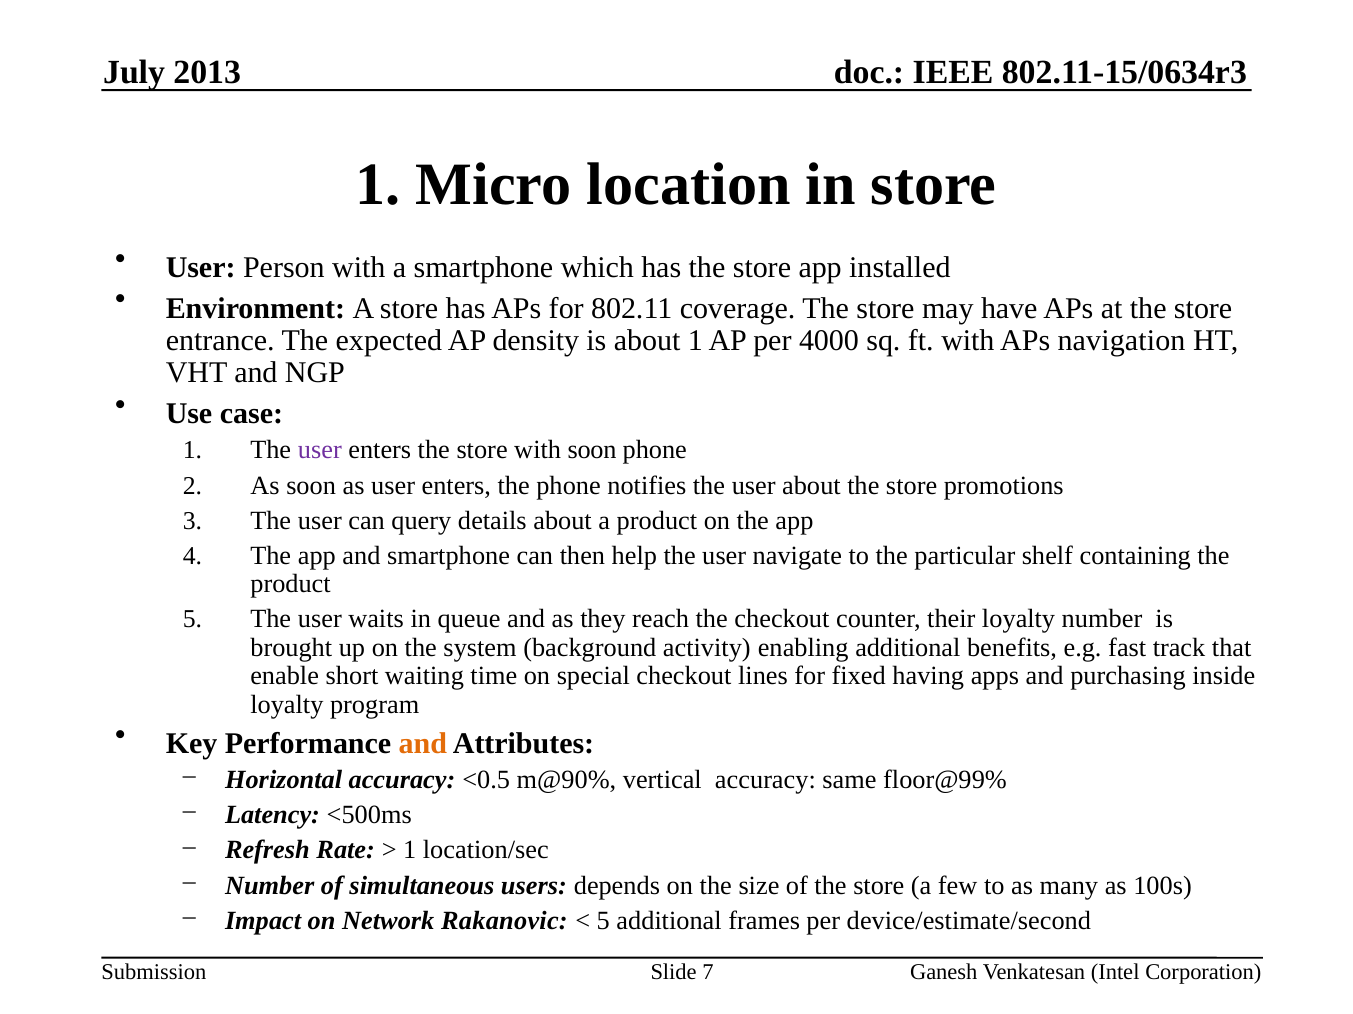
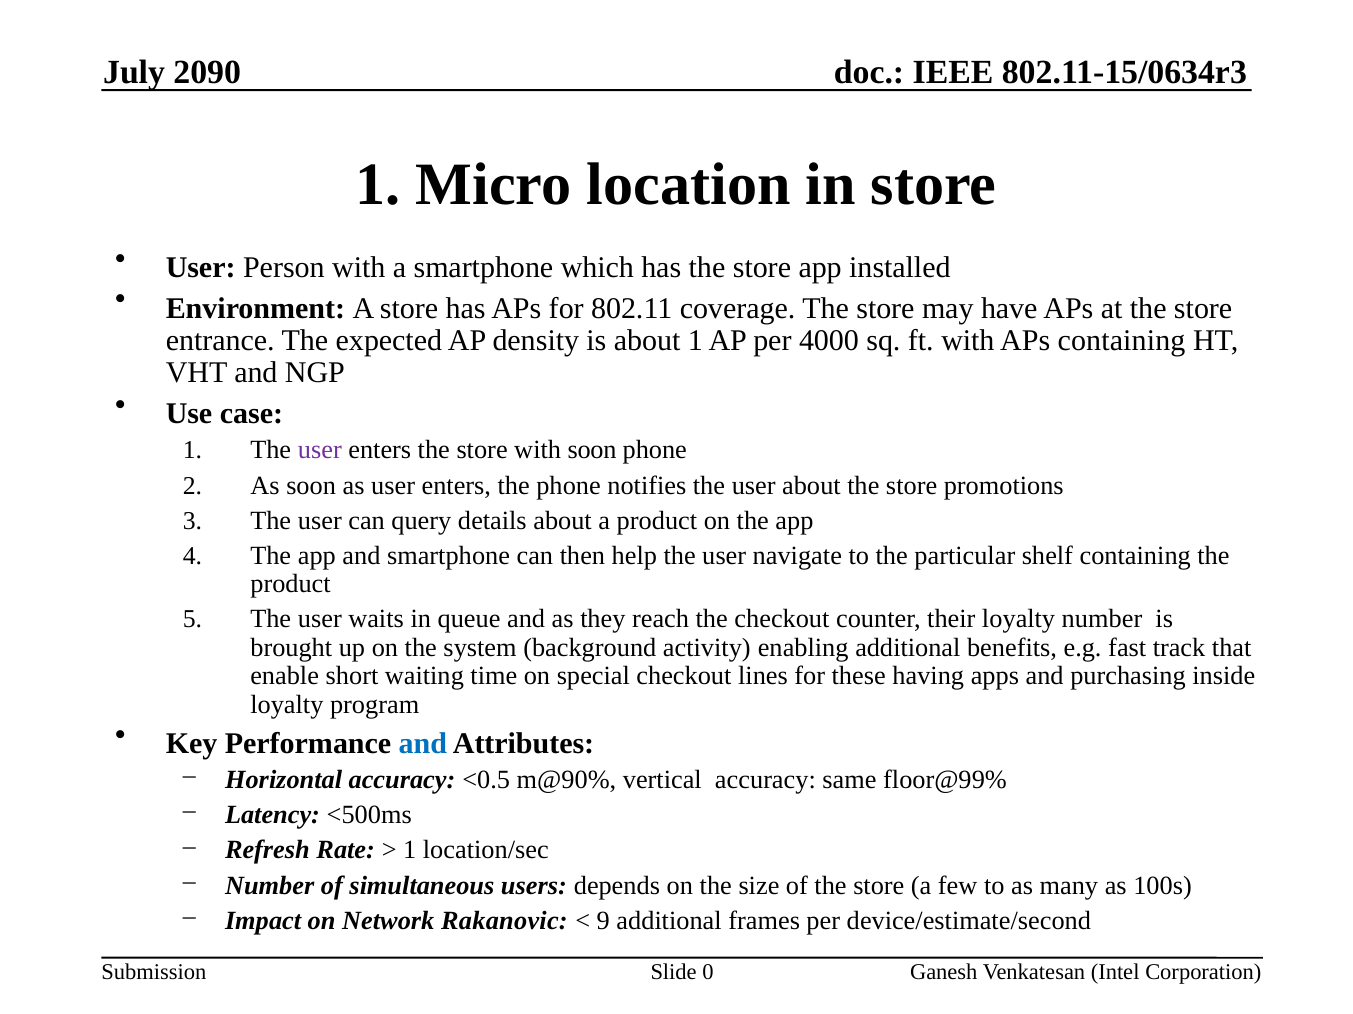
2013: 2013 -> 2090 (207, 72)
APs navigation: navigation -> containing (1122, 341)
fixed: fixed -> these (859, 676)
and colour: orange -> blue (423, 744)
5: 5 -> 9 (603, 921)
7: 7 -> 0 (708, 973)
